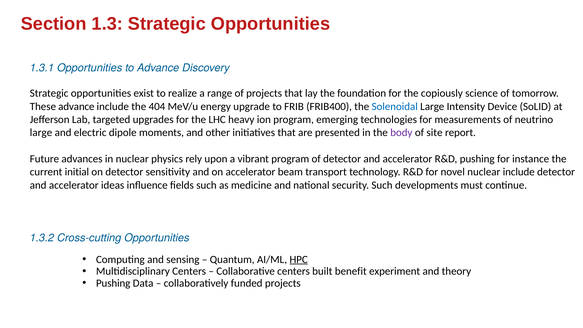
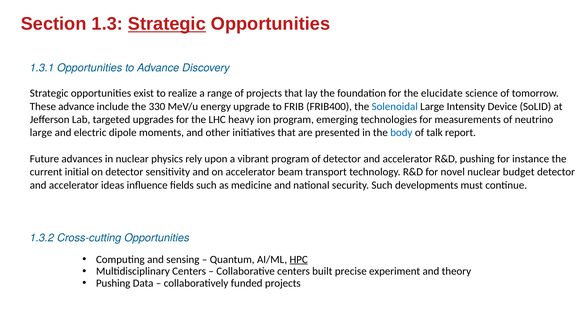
Strategic underline: none -> present (167, 24)
copiously: copiously -> elucidate (442, 93)
404: 404 -> 330 (157, 106)
body colour: purple -> blue (401, 133)
site: site -> talk (435, 133)
nuclear include: include -> budget (519, 172)
benefit: benefit -> precise (351, 271)
